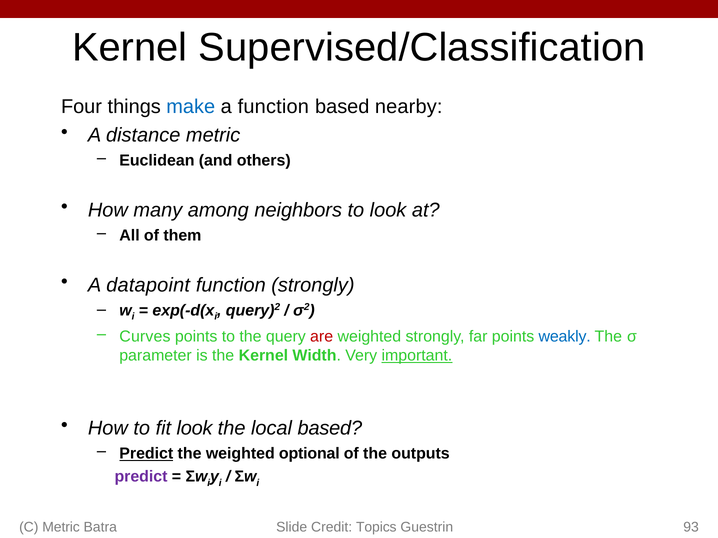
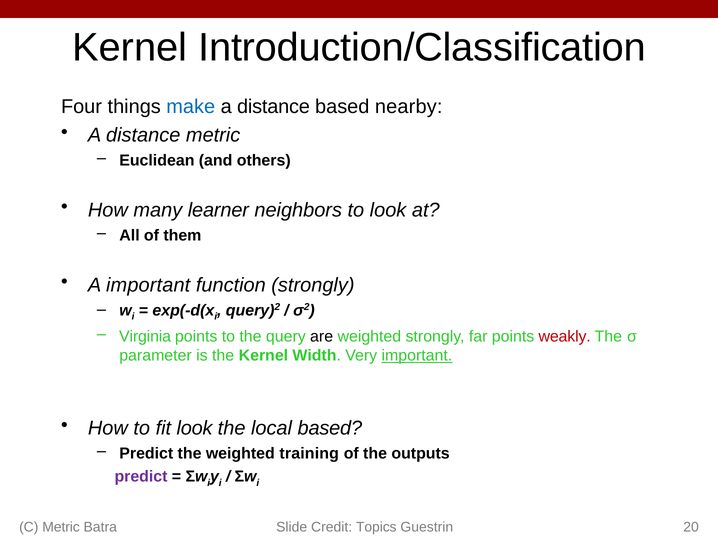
Supervised/Classification: Supervised/Classification -> Introduction/Classification (422, 48)
function: function -> distance (274, 107)
among: among -> learner (218, 210)
A datapoint: datapoint -> important (148, 285)
Curves: Curves -> Virginia (145, 337)
are colour: red -> black (322, 337)
weakly colour: blue -> red (565, 337)
Predict underline: present -> none (146, 454)
optional: optional -> training (309, 454)
93: 93 -> 20 (691, 527)
